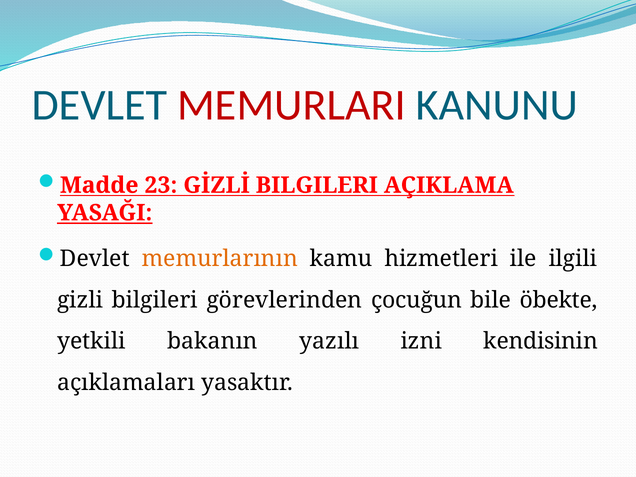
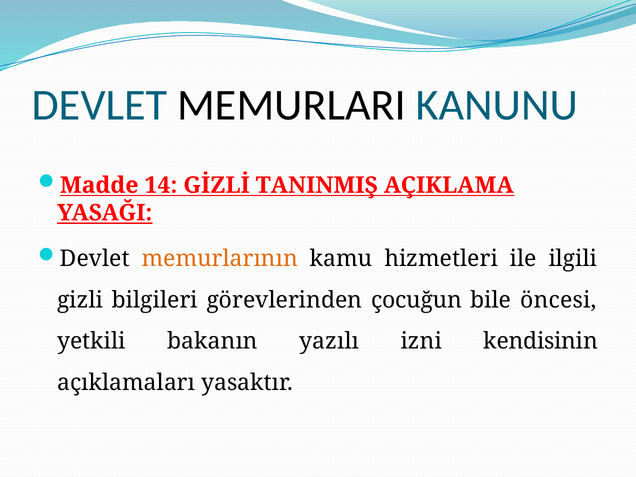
MEMURLARI colour: red -> black (291, 105)
23: 23 -> 14 (161, 185)
GİZLİ BILGILERI: BILGILERI -> TANINMIŞ (317, 185)
öbekte: öbekte -> öncesi (558, 300)
